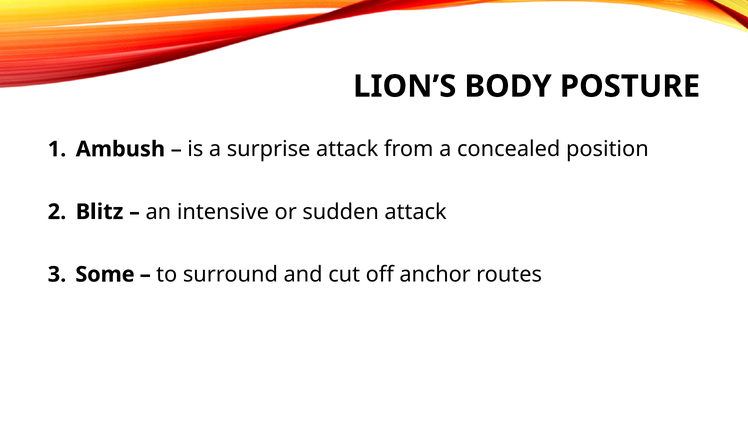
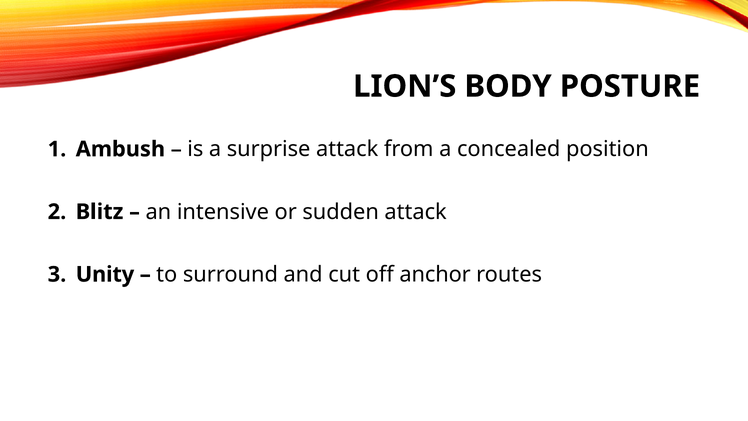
Some: Some -> Unity (105, 274)
